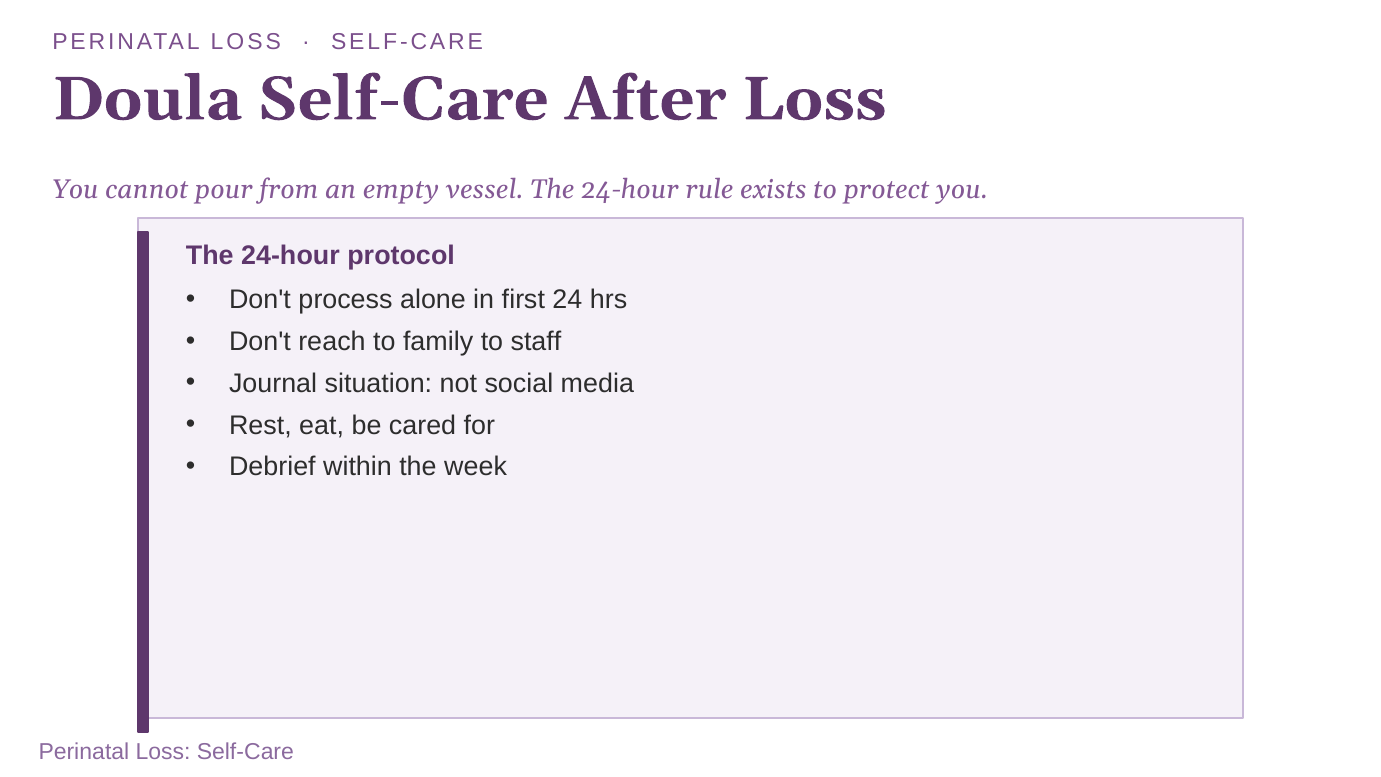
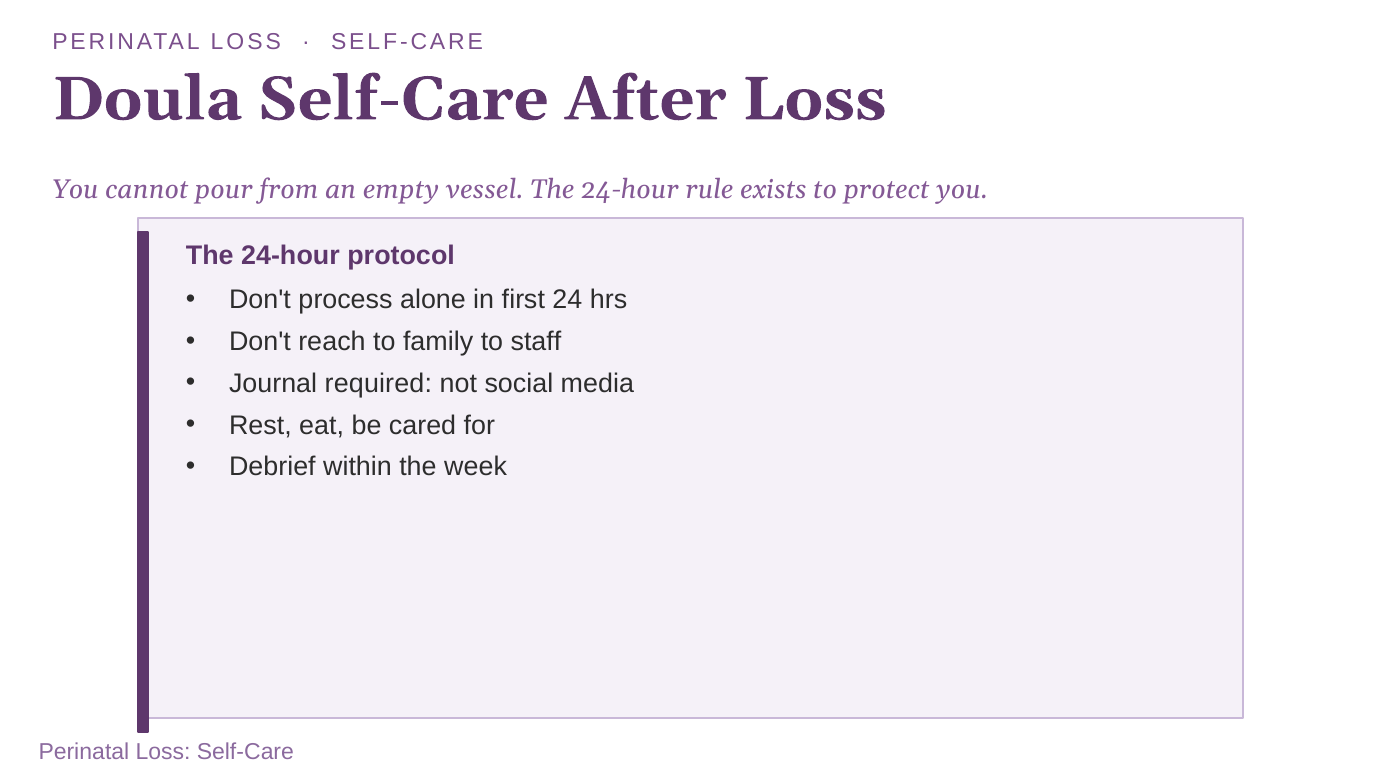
situation: situation -> required (378, 383)
